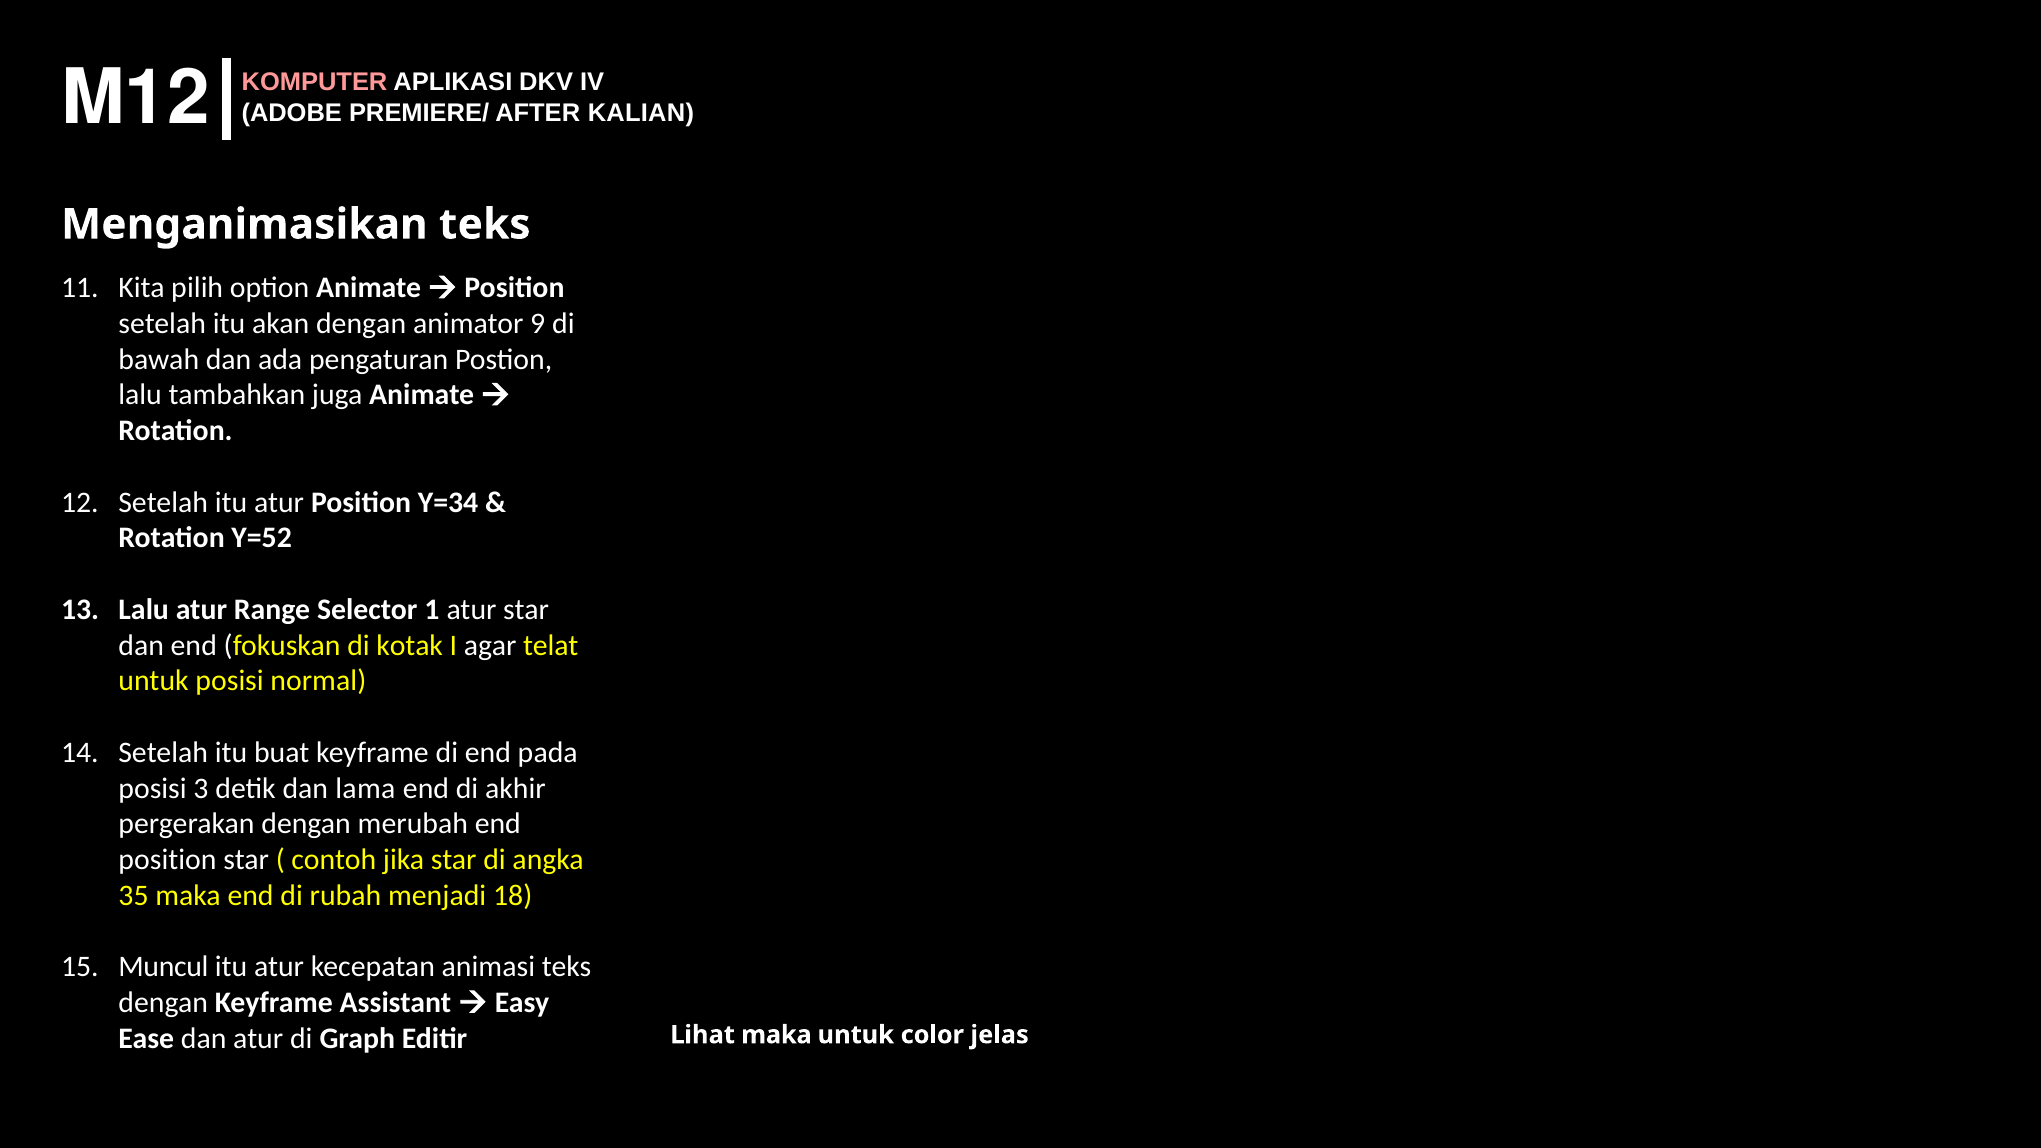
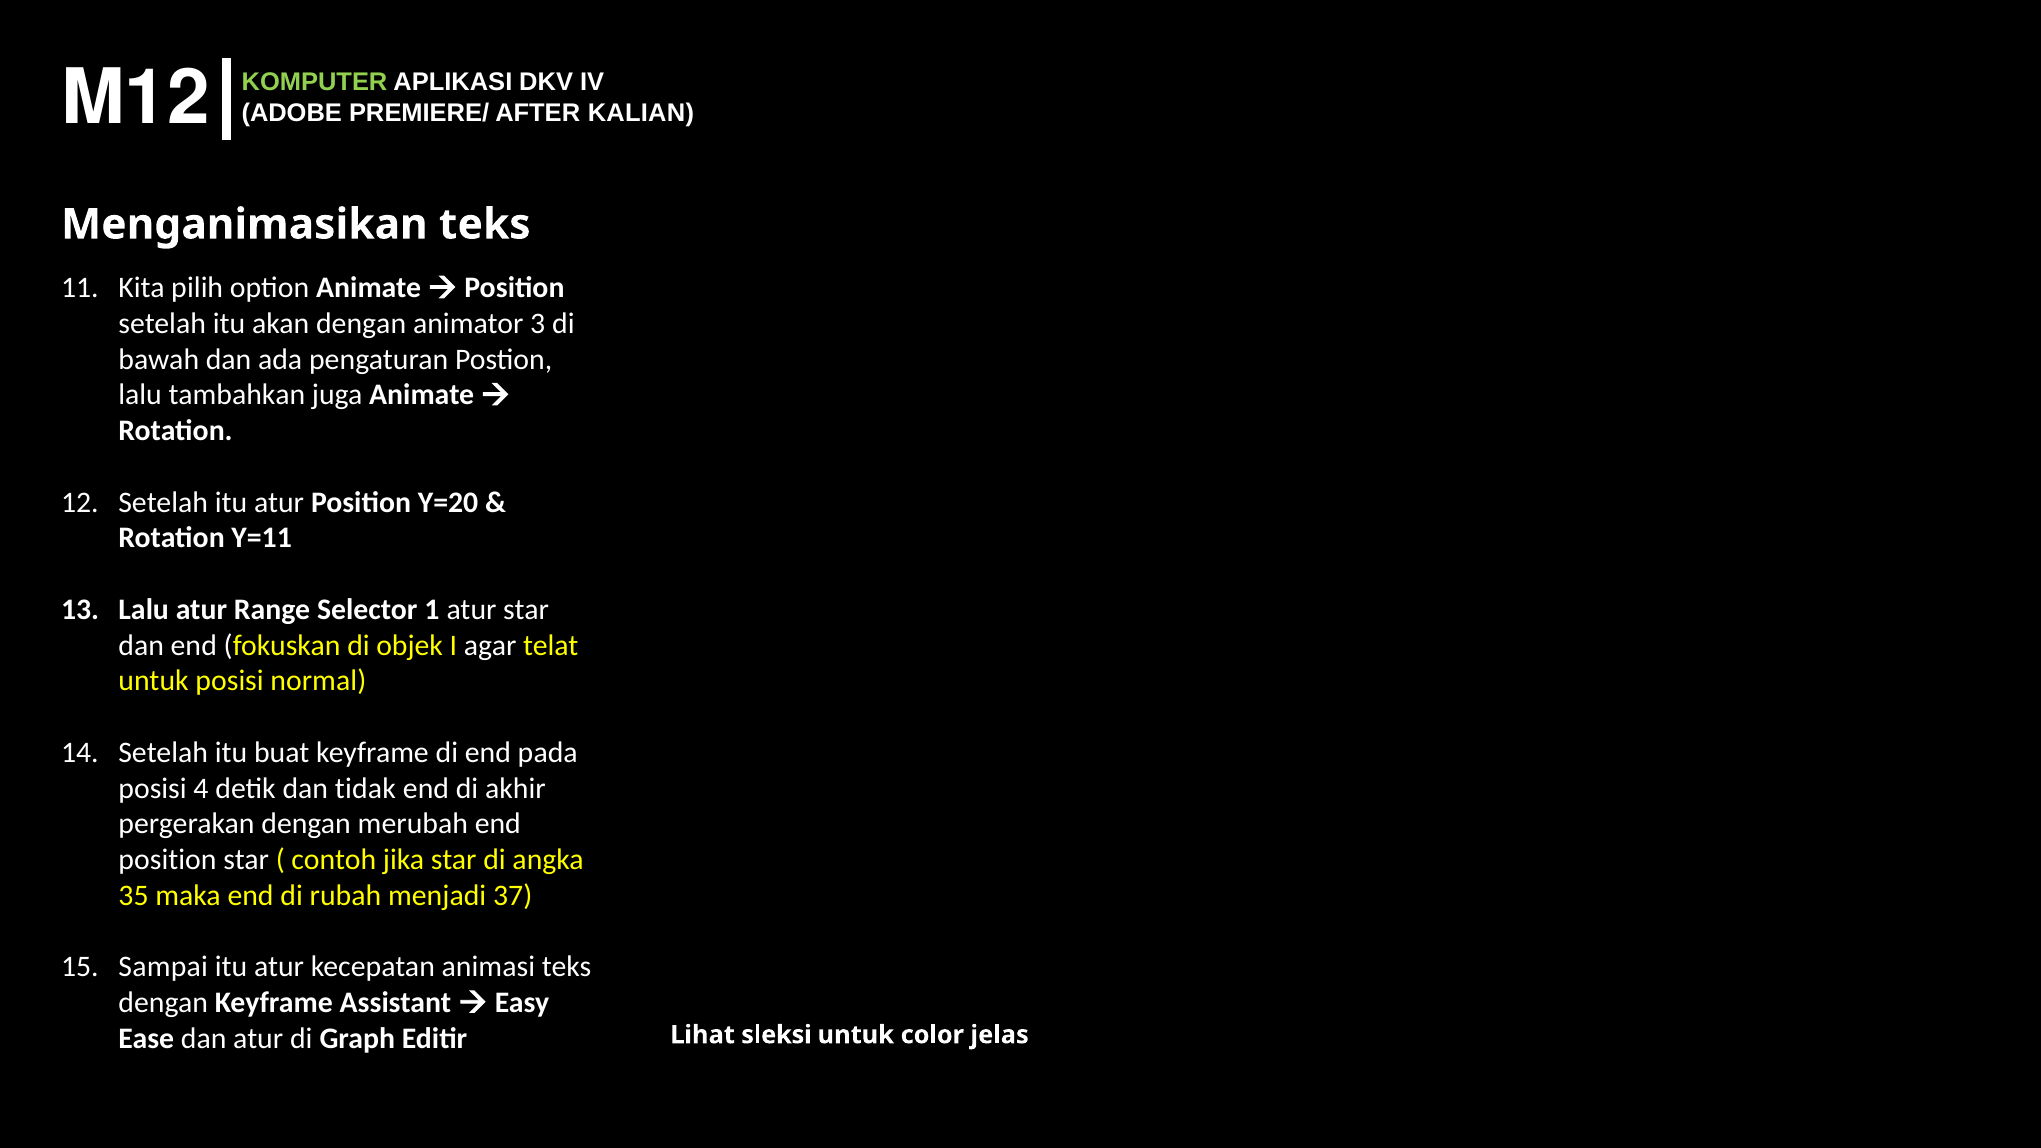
KOMPUTER colour: pink -> light green (314, 82)
9: 9 -> 3 (538, 324)
Y=34: Y=34 -> Y=20 (448, 502)
Y=52: Y=52 -> Y=11 (262, 538)
kotak: kotak -> objek (410, 645)
3: 3 -> 4 (201, 788)
lama: lama -> tidak (365, 788)
18: 18 -> 37 (513, 895)
Muncul: Muncul -> Sampai (163, 967)
Lihat maka: maka -> sleksi (776, 1035)
